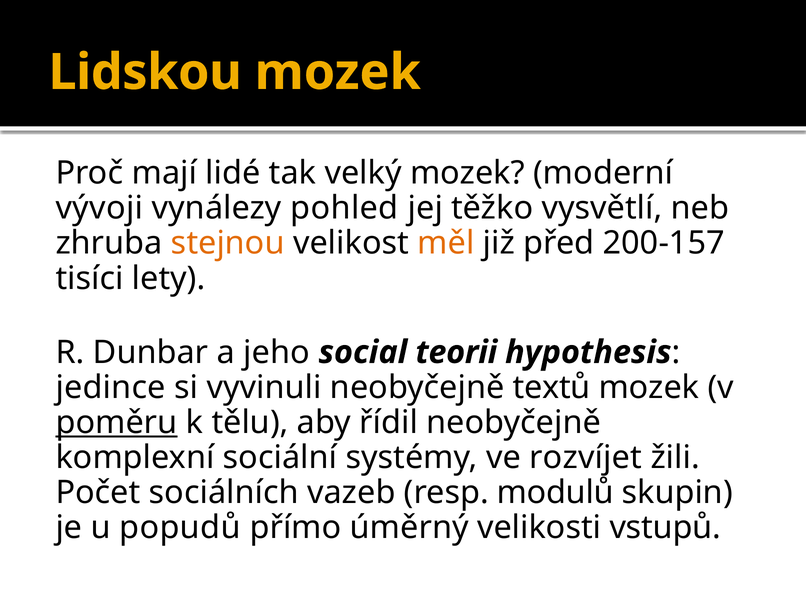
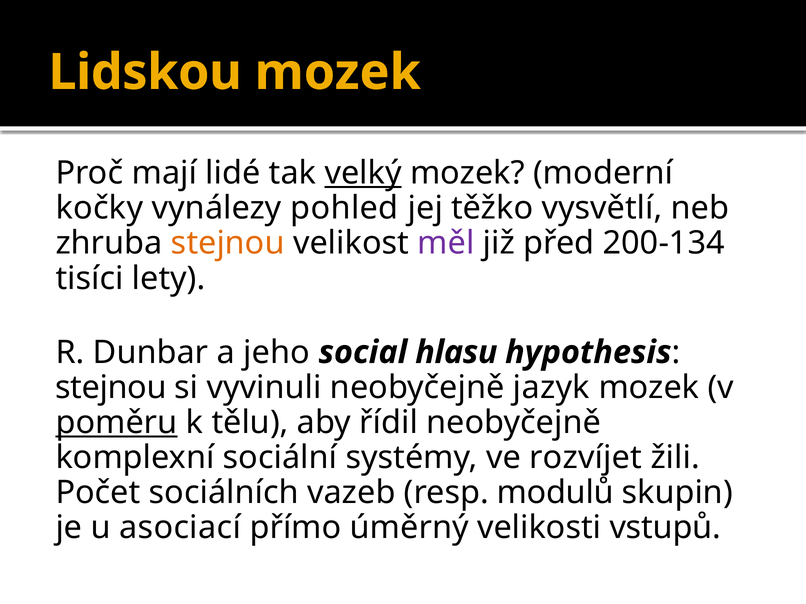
velký underline: none -> present (363, 173)
vývoji: vývoji -> kočky (99, 208)
měl colour: orange -> purple (446, 243)
200-157: 200-157 -> 200-134 (664, 243)
teorii: teorii -> hlasu (456, 353)
jedince: jedince -> stejnou (111, 388)
textů: textů -> jazyk (551, 388)
popudů: popudů -> asociací (180, 528)
